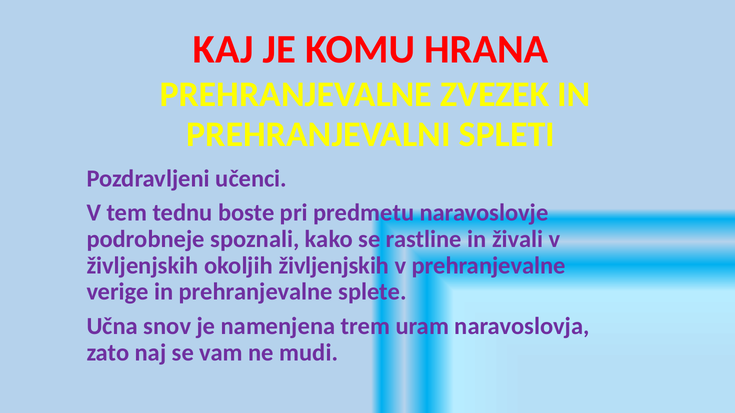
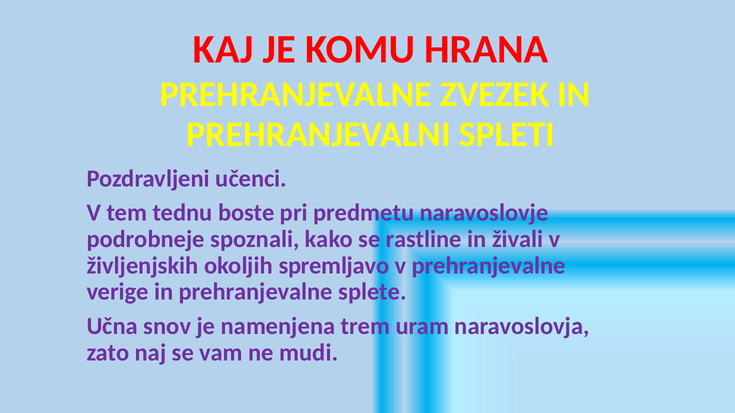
okoljih življenjskih: življenjskih -> spremljavo (334, 266)
